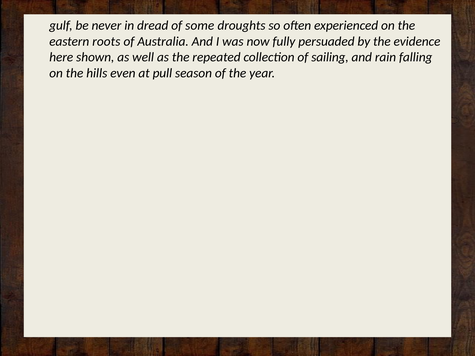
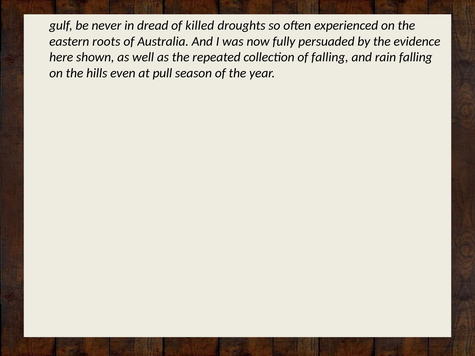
some: some -> killed (200, 26)
of sailing: sailing -> falling (330, 57)
